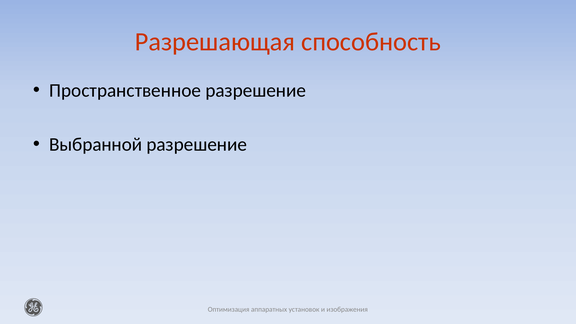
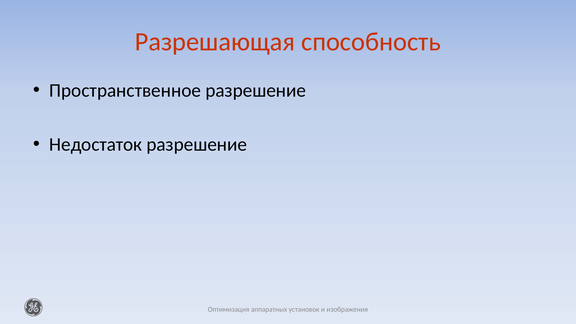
Выбранной: Выбранной -> Недостаток (96, 144)
